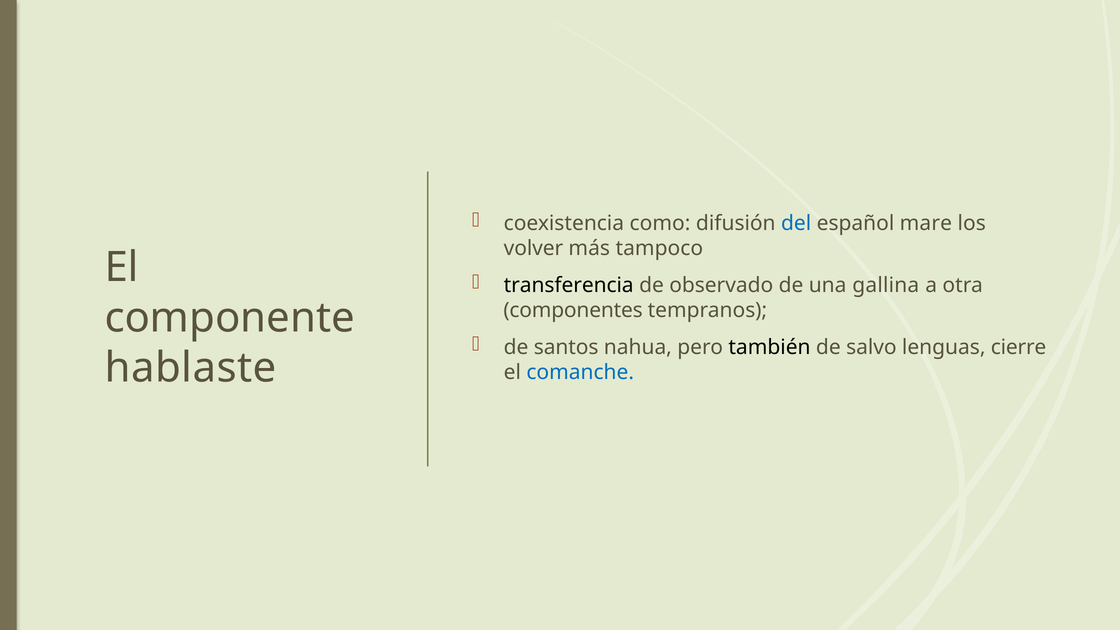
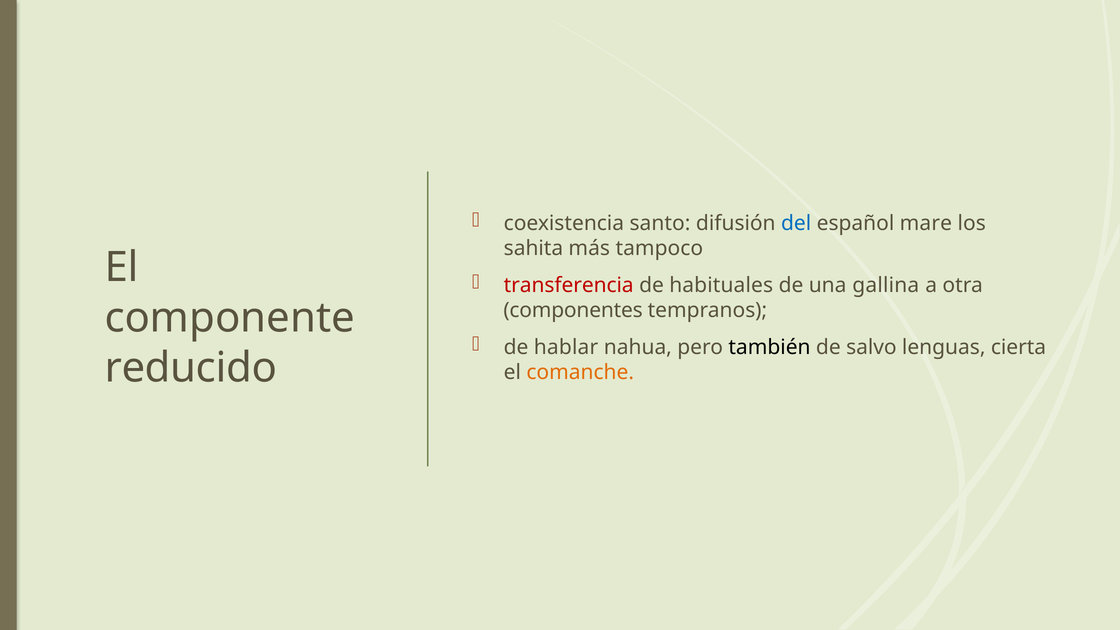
como: como -> santo (660, 223)
volver: volver -> sahita (533, 248)
transferencia colour: black -> red (569, 285)
observado: observado -> habituales (721, 285)
santos: santos -> hablar (566, 347)
cierre: cierre -> cierta (1019, 347)
hablaste: hablaste -> reducido (191, 368)
comanche colour: blue -> orange (580, 372)
